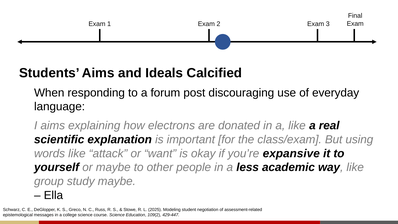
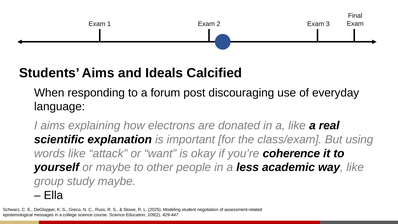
expansive: expansive -> coherence (291, 153)
